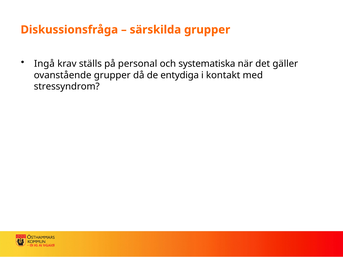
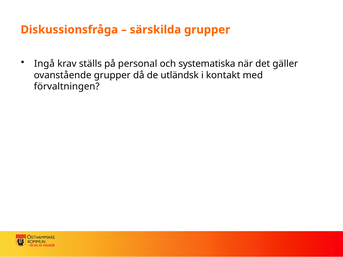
entydiga: entydiga -> utländsk (180, 75)
stressyndrom: stressyndrom -> förvaltningen (67, 87)
